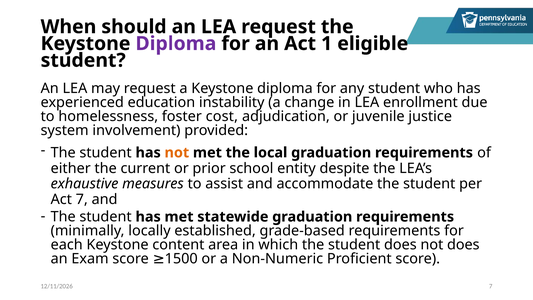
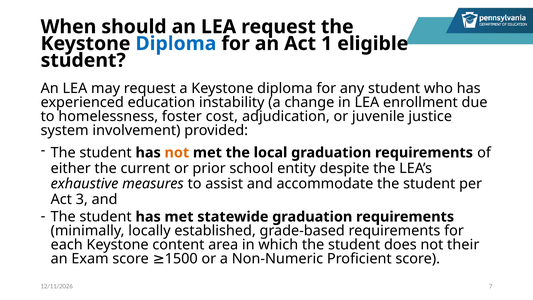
Diploma colour: purple -> blue (176, 44)
Act 7: 7 -> 3 (82, 199)
not does: does -> their (463, 245)
